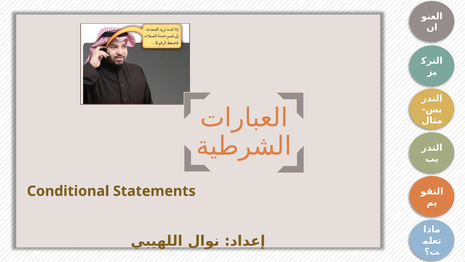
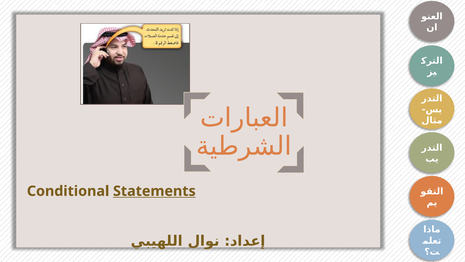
Statements underline: none -> present (154, 191)
